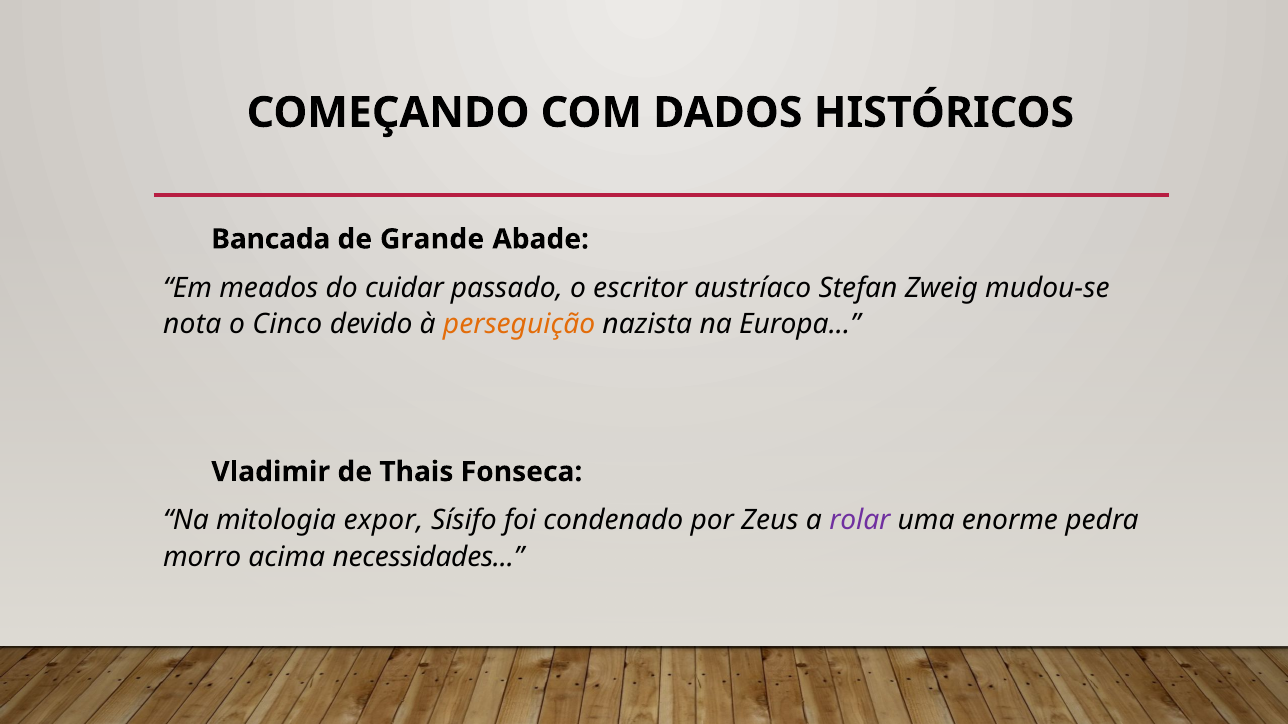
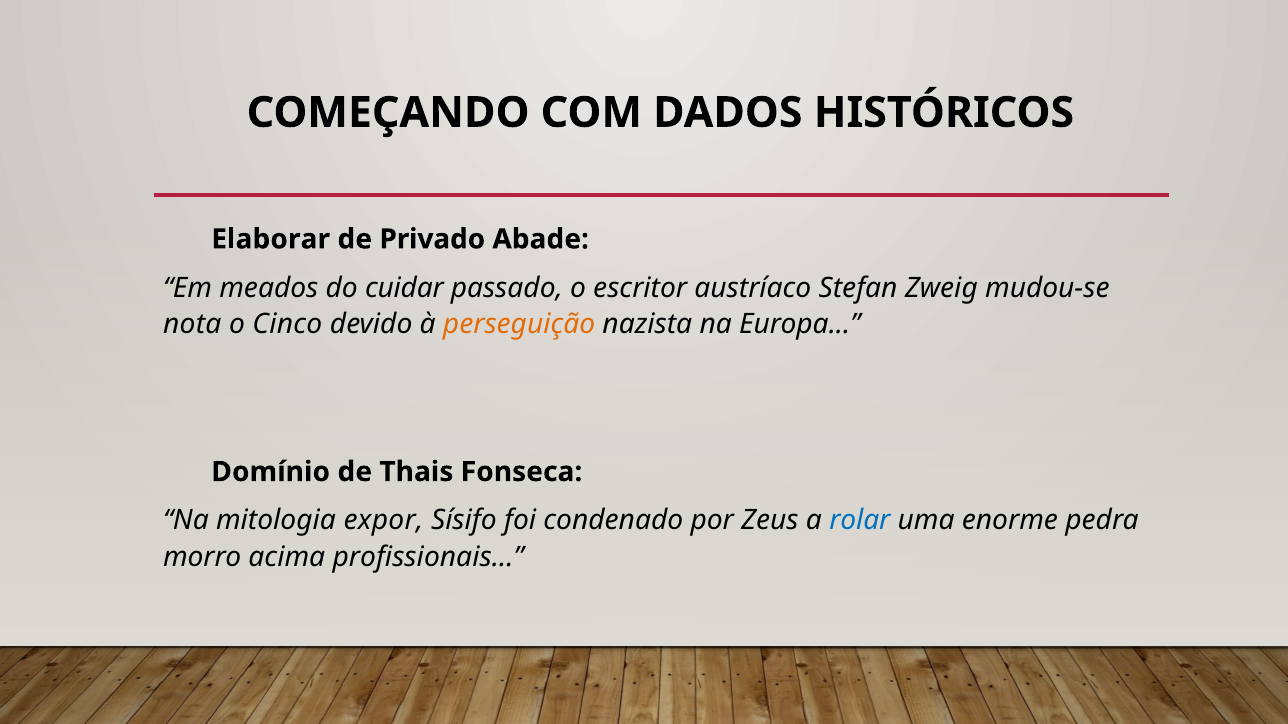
Bancada: Bancada -> Elaborar (271, 239)
Grande: Grande -> Privado (432, 239)
Vladimir: Vladimir -> Domínio (271, 472)
rolar colour: purple -> blue (860, 521)
necessidades: necessidades -> profissionais (428, 557)
